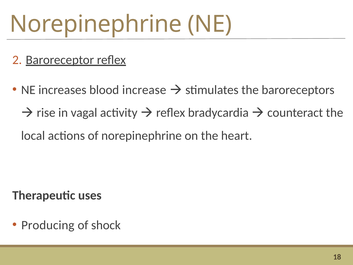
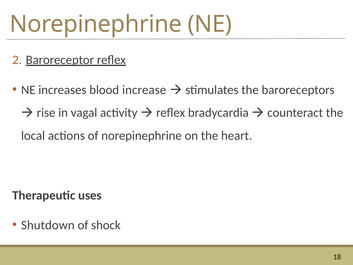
Producing: Producing -> Shutdown (48, 225)
